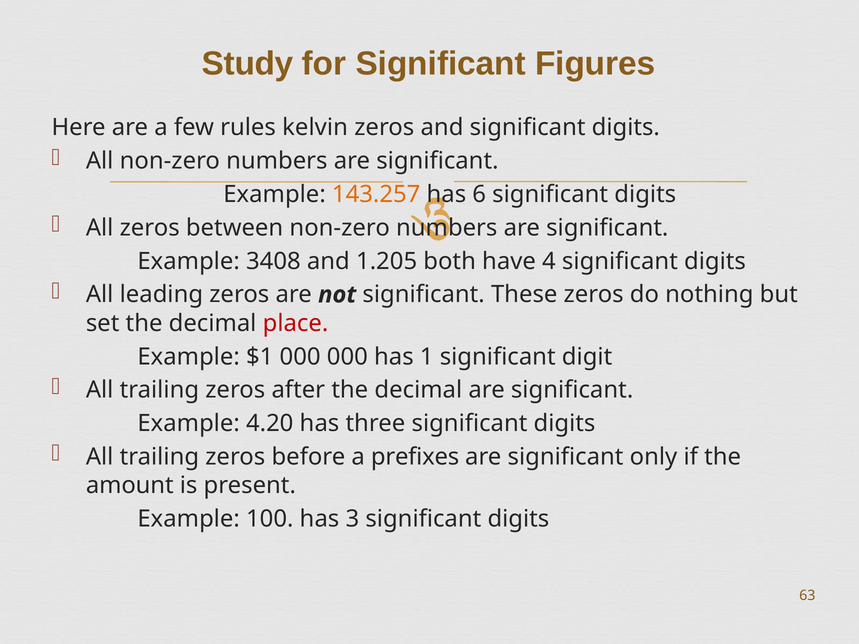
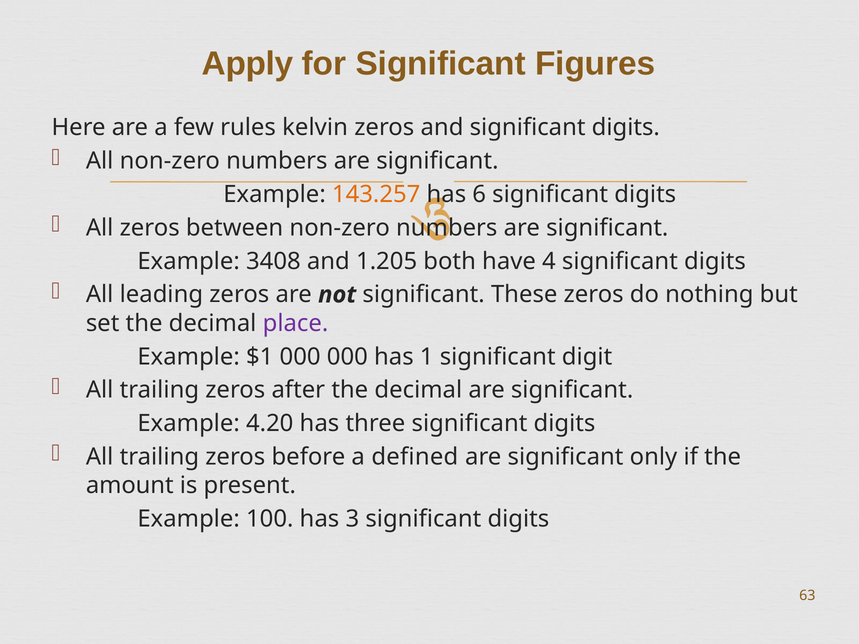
Study: Study -> Apply (247, 64)
place colour: red -> purple (296, 323)
prefixes: prefixes -> defined (415, 457)
